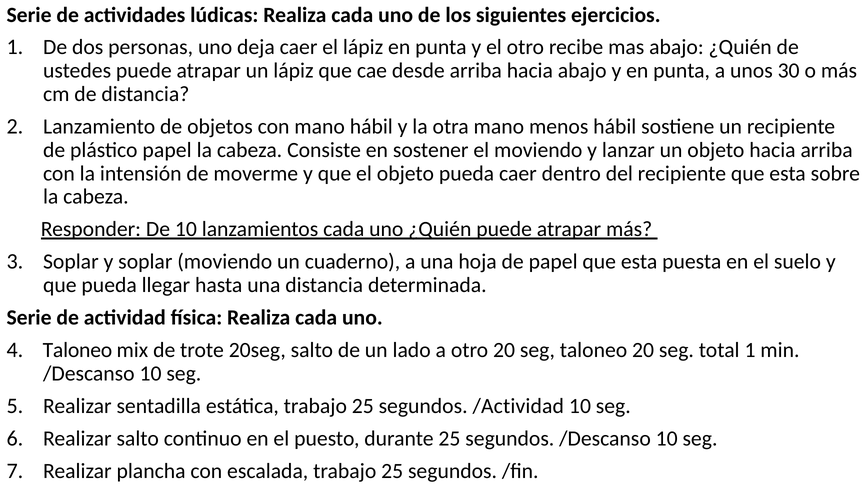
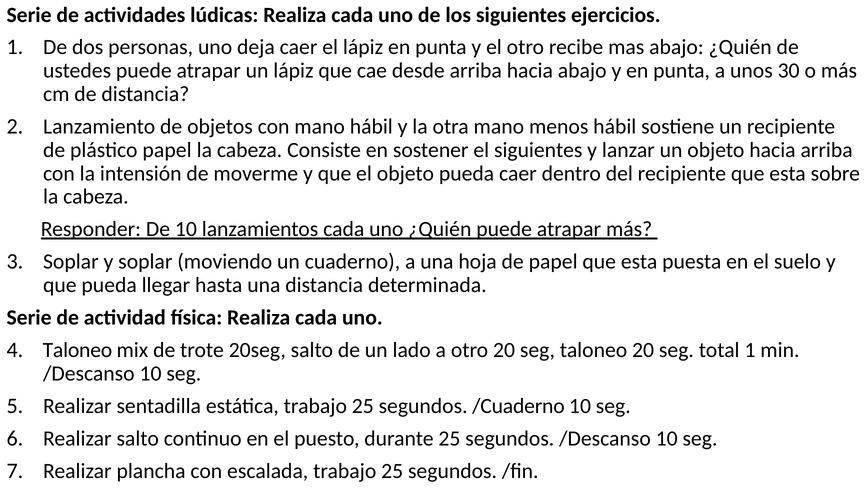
el moviendo: moviendo -> siguientes (538, 150)
/Actividad: /Actividad -> /Cuaderno (518, 406)
